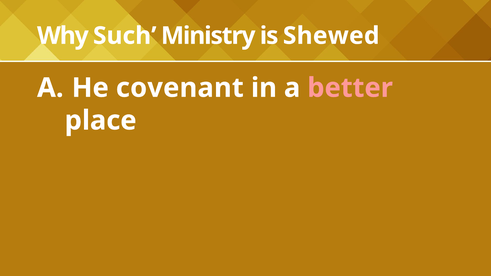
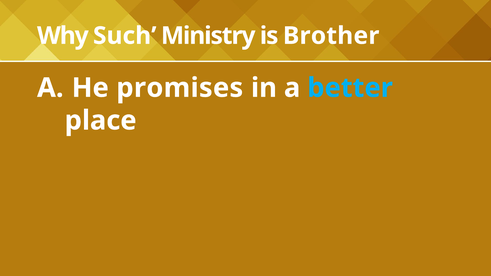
Shewed: Shewed -> Brother (331, 36)
covenant: covenant -> promises (180, 88)
better colour: pink -> light blue (350, 88)
